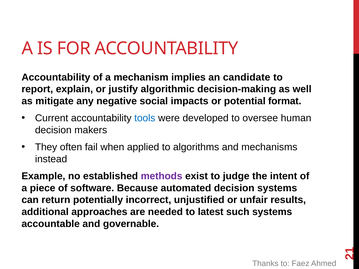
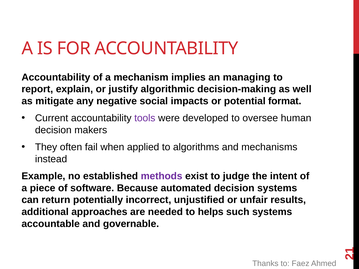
candidate: candidate -> managing (247, 77)
tools colour: blue -> purple (145, 118)
latest: latest -> helps (211, 212)
